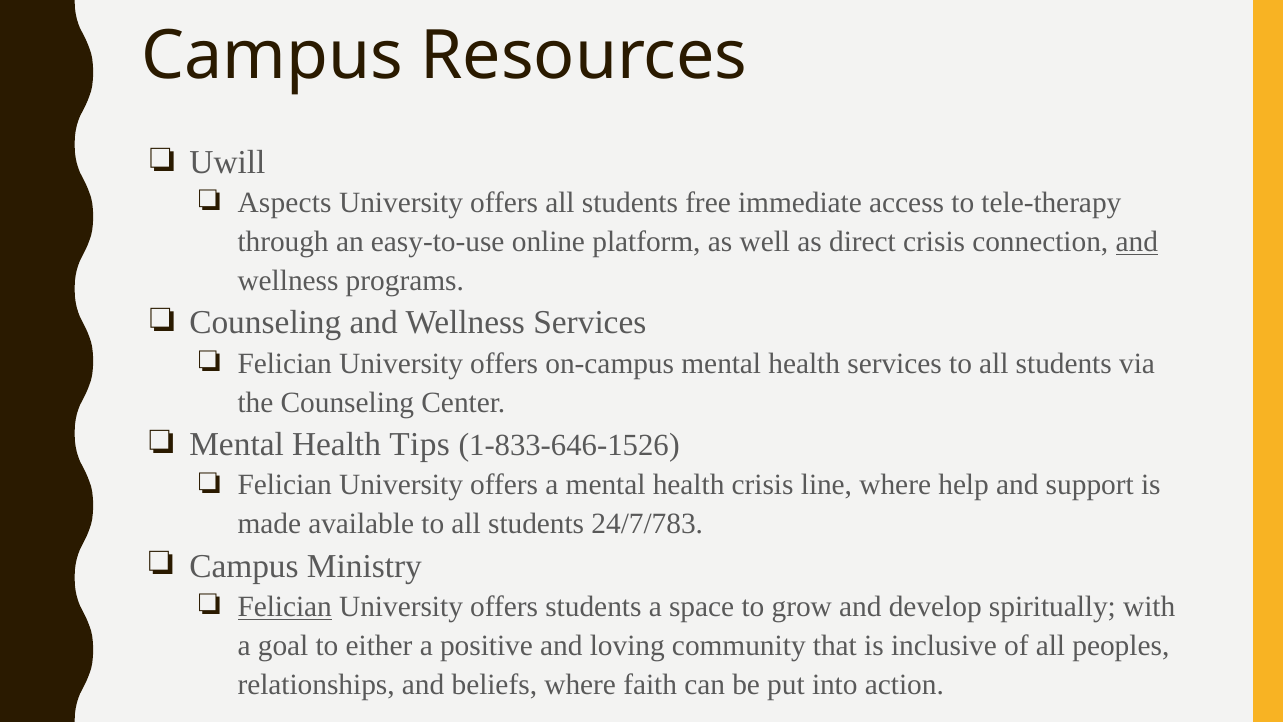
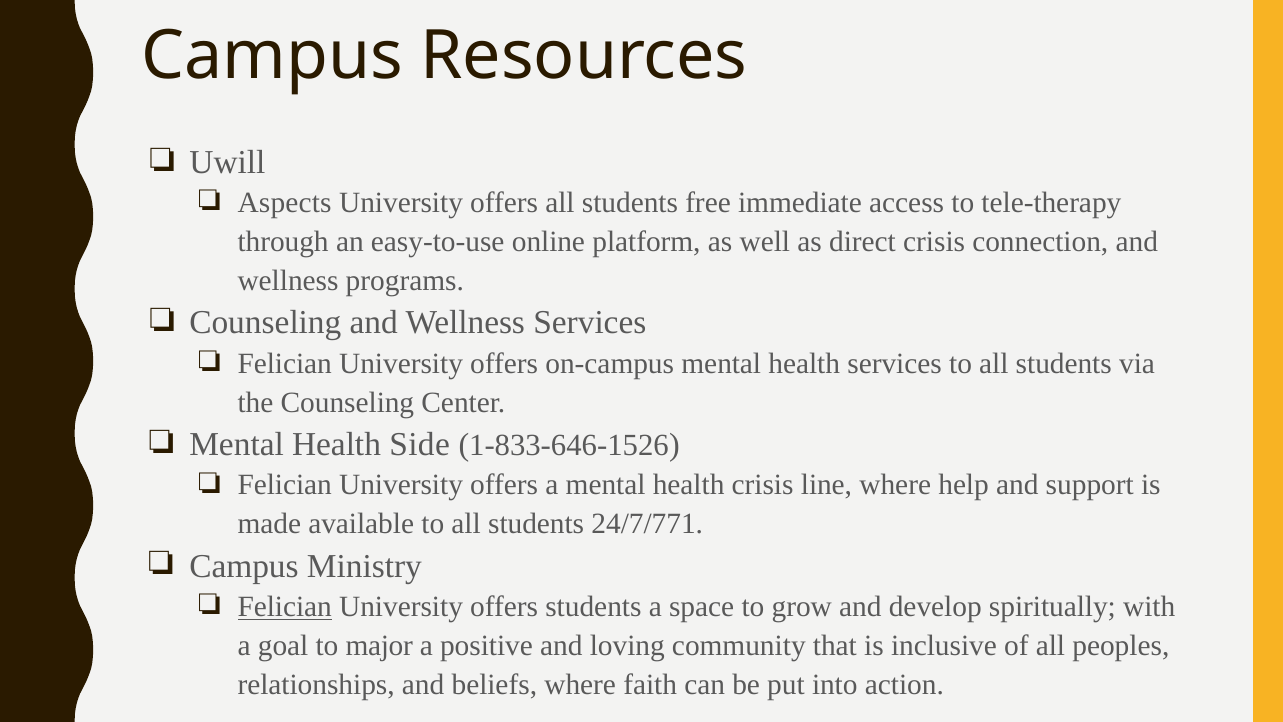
and underline: present -> none (1137, 242)
Tips: Tips -> Side (420, 444)
24/7/783: 24/7/783 -> 24/7/771 (647, 524)
either: either -> major (379, 645)
